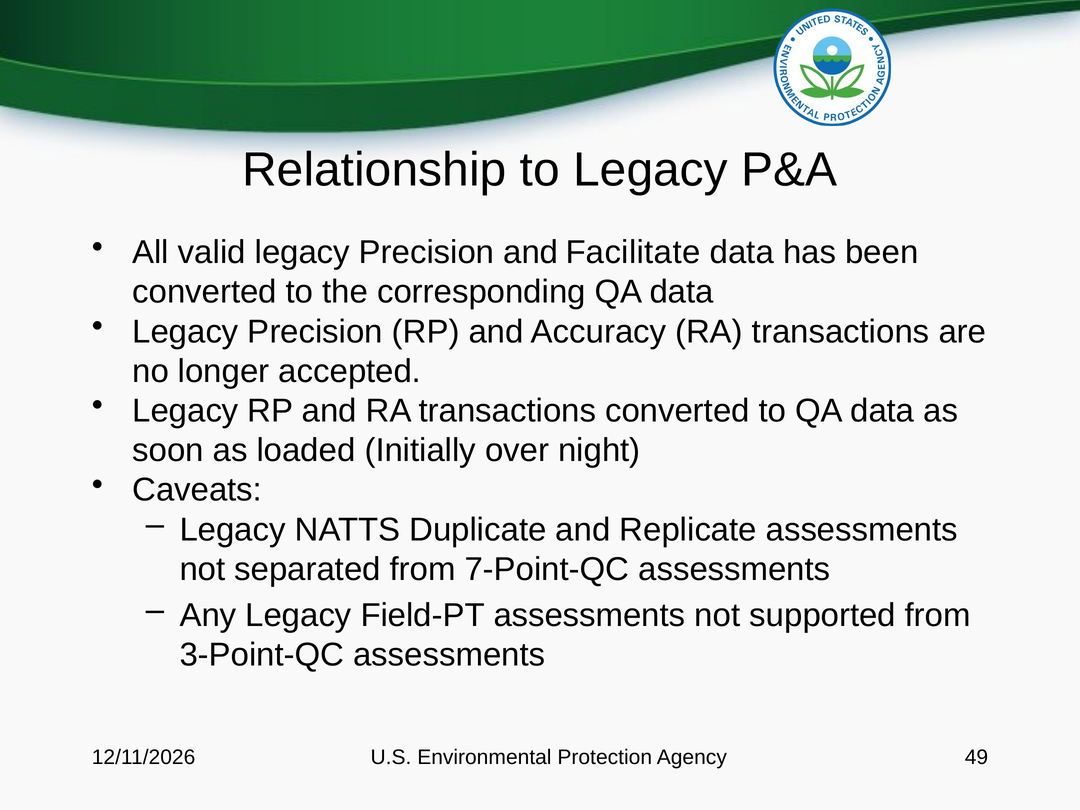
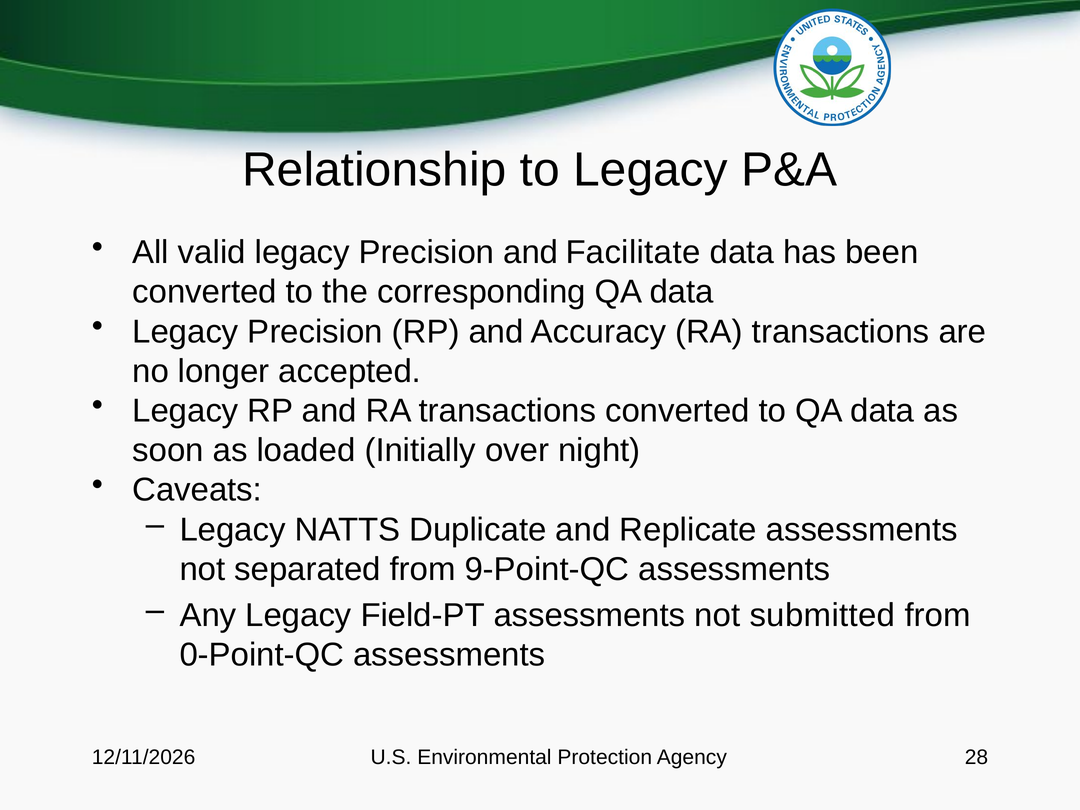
7-Point-QC: 7-Point-QC -> 9-Point-QC (547, 569)
supported: supported -> submitted (822, 615)
3-Point-QC: 3-Point-QC -> 0-Point-QC (262, 655)
49: 49 -> 28 (976, 757)
